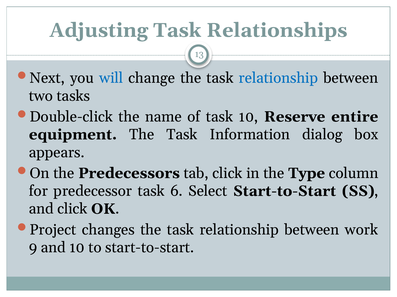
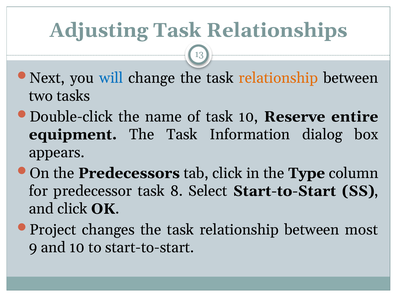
relationship colour: blue -> orange (278, 78)
6: 6 -> 8 (177, 191)
work: work -> most (361, 230)
